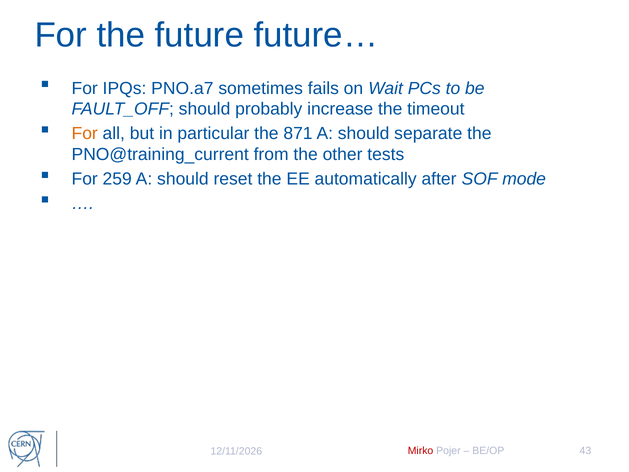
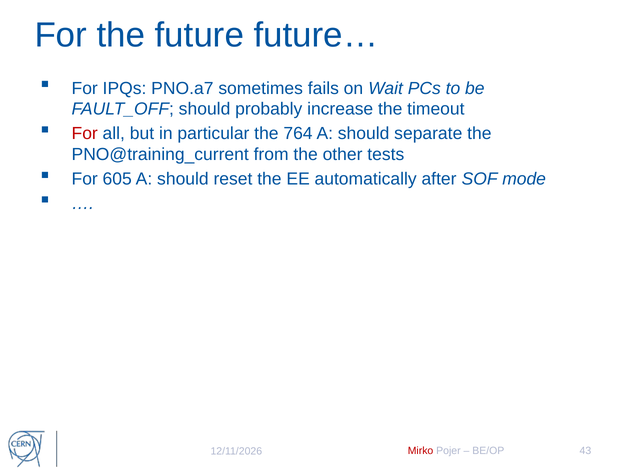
For colour: orange -> red (85, 134)
871: 871 -> 764 (298, 134)
259: 259 -> 605 (117, 179)
